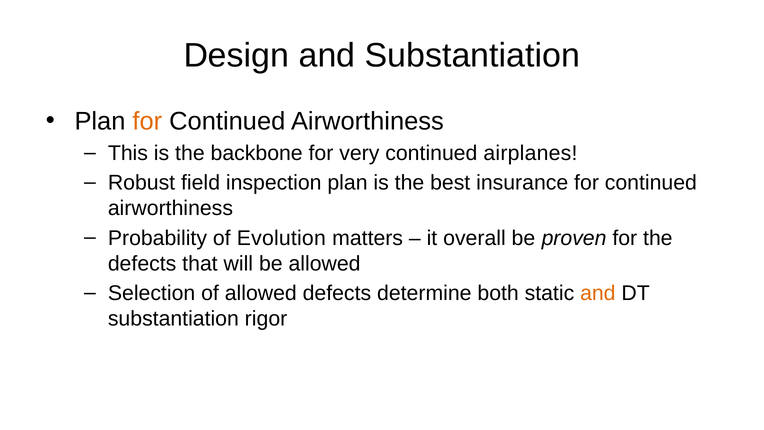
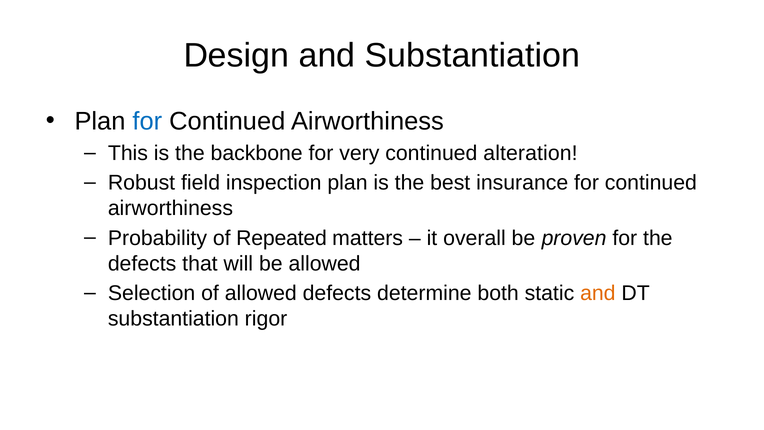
for colour: orange -> blue (147, 121)
airplanes: airplanes -> alteration (530, 153)
Evolution: Evolution -> Repeated (282, 238)
